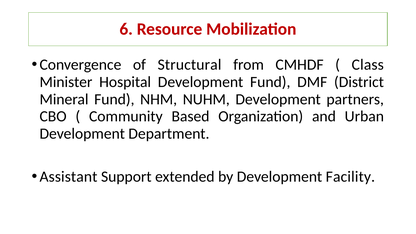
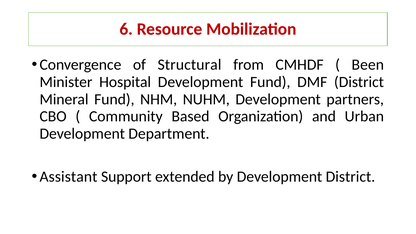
Class: Class -> Been (368, 65)
Development Facility: Facility -> District (350, 177)
